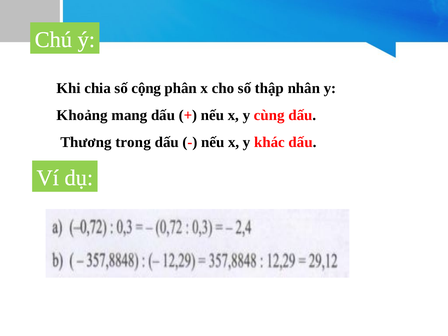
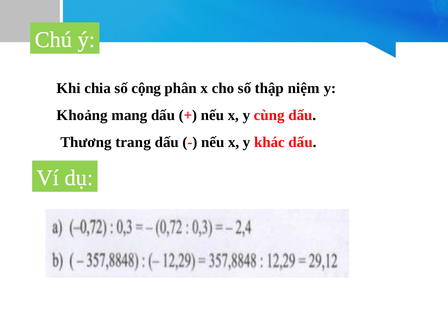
nhân: nhân -> niệm (304, 88)
trong: trong -> trang (133, 142)
